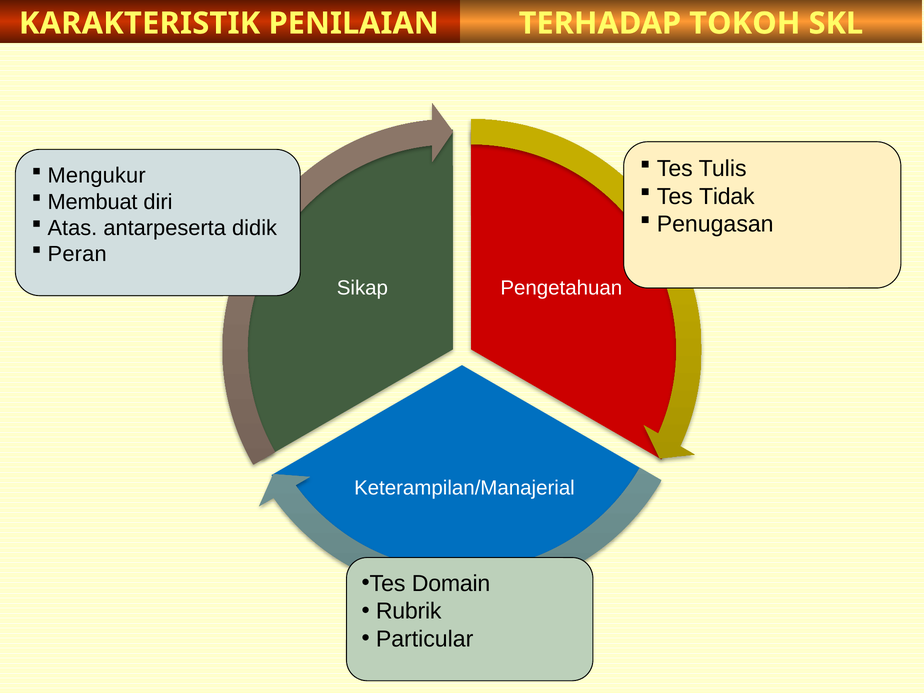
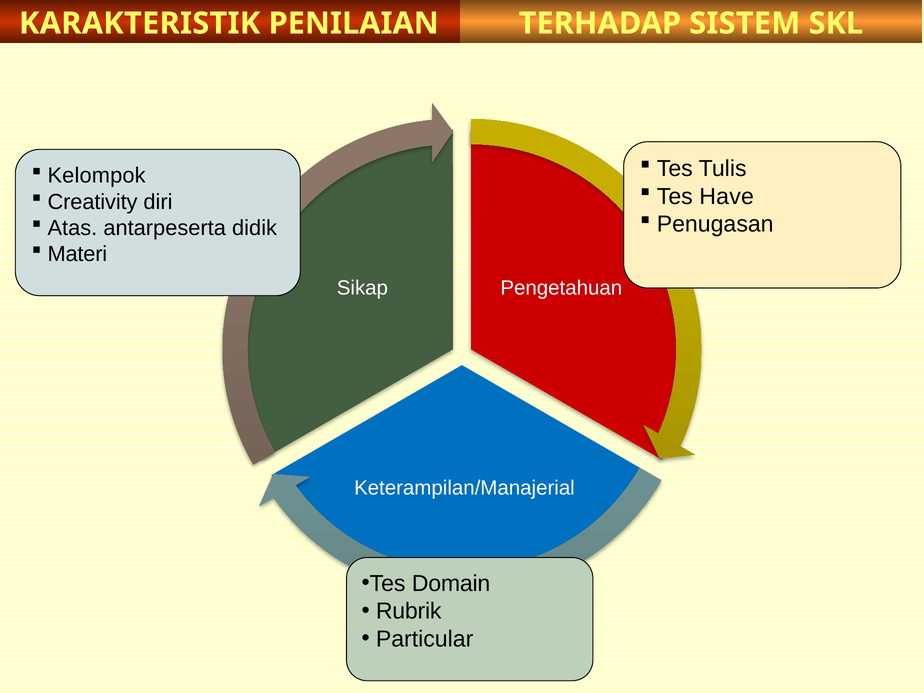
TOKOH: TOKOH -> SISTEM (745, 23)
Mengukur: Mengukur -> Kelompok (97, 176)
Tidak: Tidak -> Have (727, 197)
Membuat: Membuat -> Creativity (93, 202)
Peran: Peran -> Materi (77, 254)
